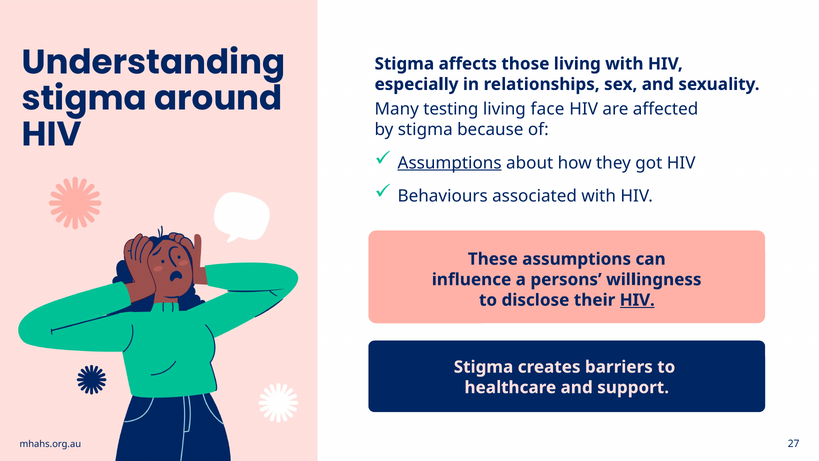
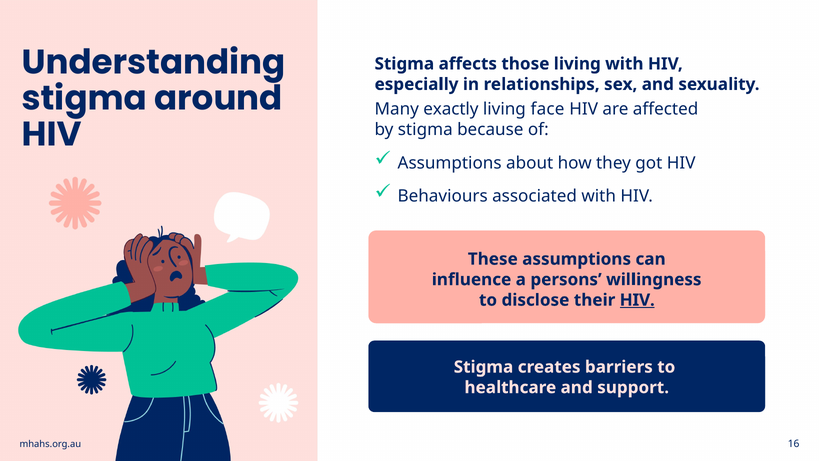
testing: testing -> exactly (451, 109)
Assumptions underline: present -> none (450, 163)
27: 27 -> 16 (794, 443)
